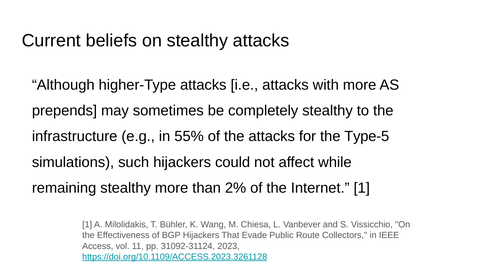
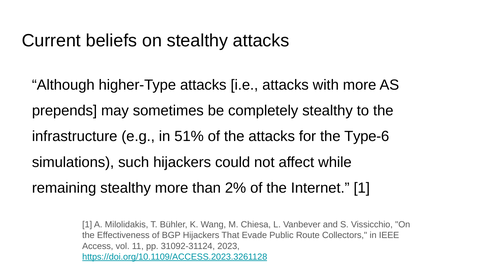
55%: 55% -> 51% (189, 136)
Type-5: Type-5 -> Type-6 (367, 136)
